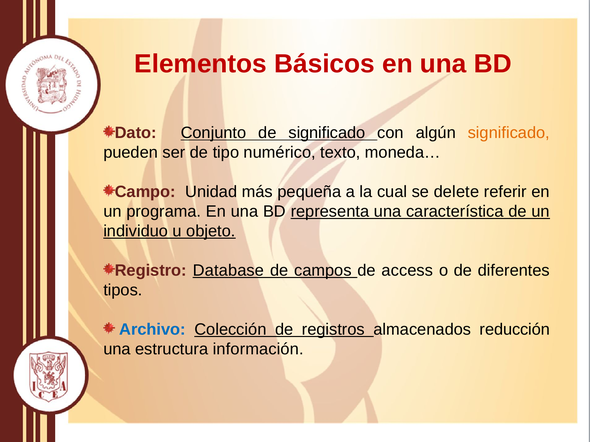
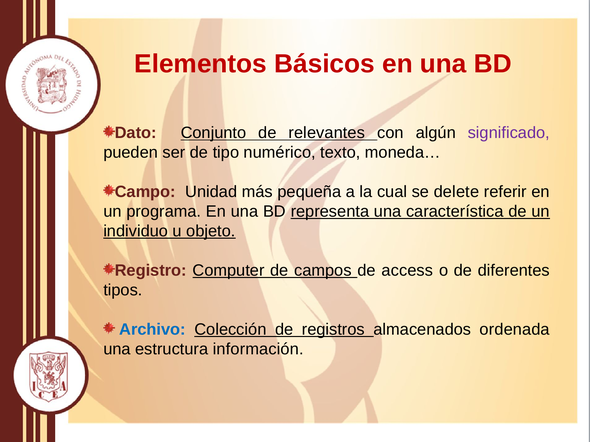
de significado: significado -> relevantes (327, 133)
significado colour: orange -> purple (509, 133)
Database: Database -> Computer (229, 271)
reducción: reducción -> ordenada (515, 330)
